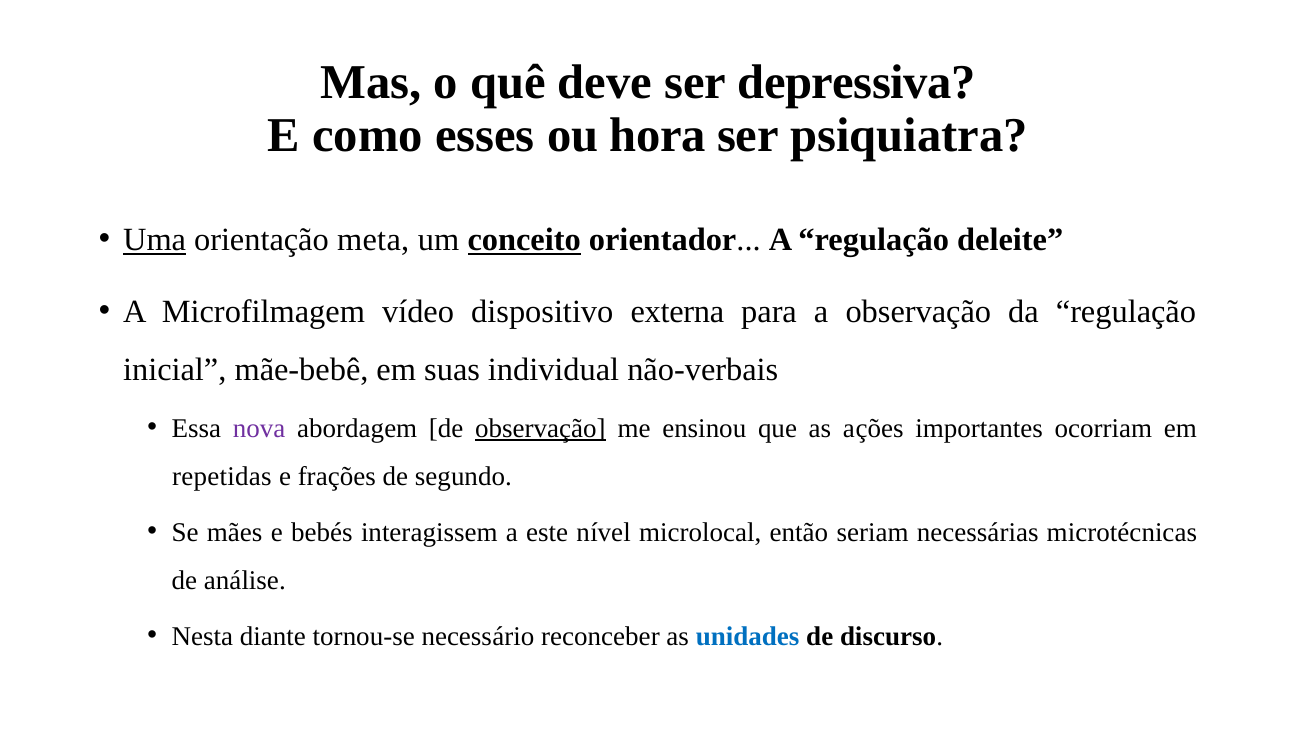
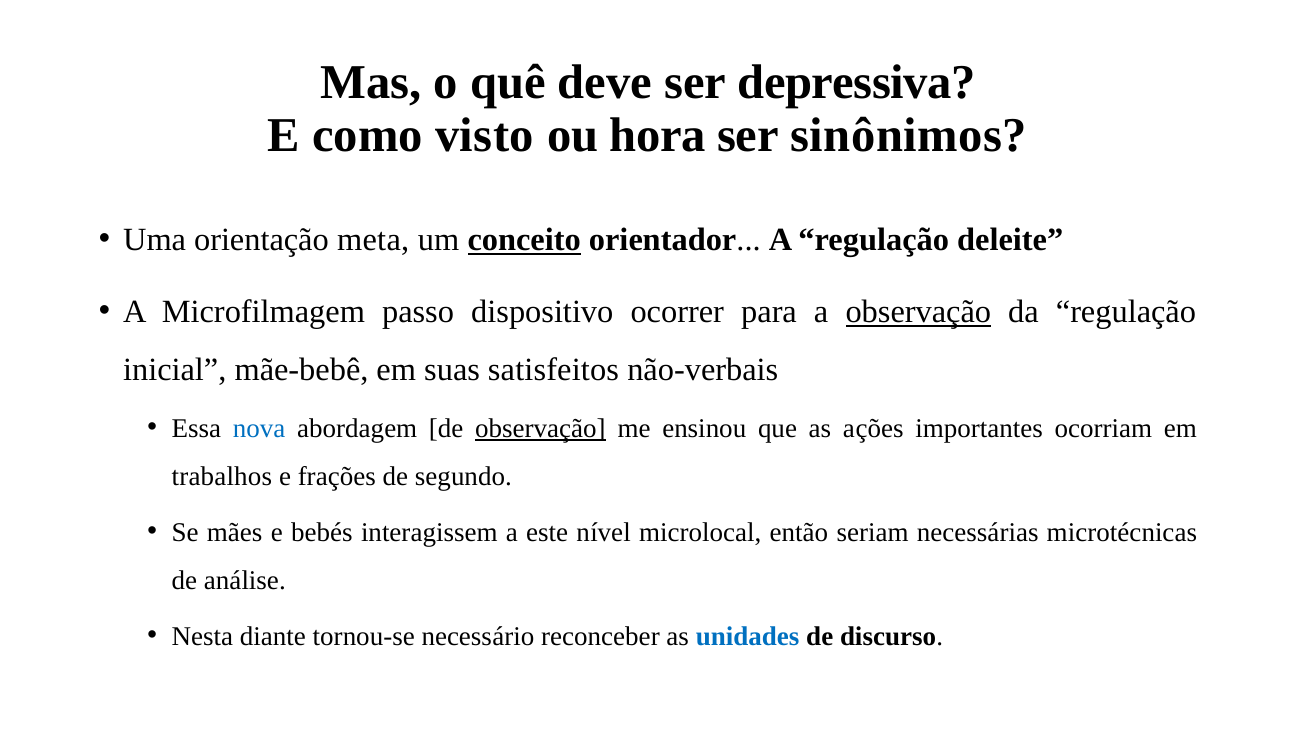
esses: esses -> visto (485, 135)
psiquiatra: psiquiatra -> sinônimos (909, 135)
Uma underline: present -> none (155, 240)
vídeo: vídeo -> passo (418, 312)
externa: externa -> ocorrer (677, 312)
observação underline: none -> present (918, 312)
individual: individual -> satisfeitos (553, 370)
nova colour: purple -> blue (259, 428)
repetidas: repetidas -> trabalhos (222, 477)
